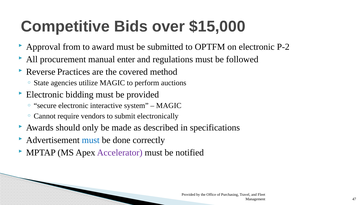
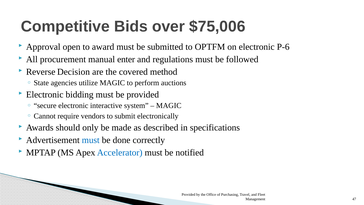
$15,000: $15,000 -> $75,006 (217, 26)
from: from -> open (72, 47)
P-2: P-2 -> P-6 (283, 47)
Practices: Practices -> Decision (74, 72)
Accelerator colour: purple -> blue (120, 152)
